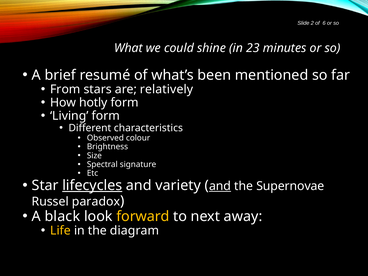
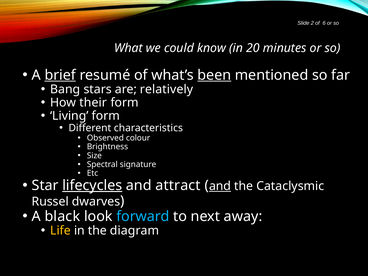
shine: shine -> know (211, 48)
23: 23 -> 20 (253, 48)
brief underline: none -> present (60, 75)
been underline: none -> present (214, 75)
From: From -> Bang (65, 89)
hotly: hotly -> their (93, 103)
variety: variety -> attract (178, 185)
Supernovae: Supernovae -> Cataclysmic (290, 186)
paradox: paradox -> dwarves (96, 202)
forward colour: yellow -> light blue (143, 216)
